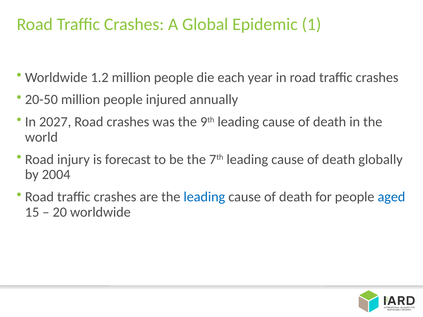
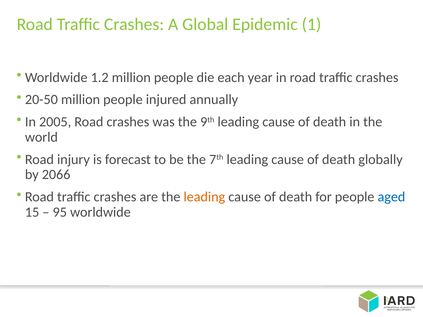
2027: 2027 -> 2005 (55, 122)
2004: 2004 -> 2066 (56, 175)
leading colour: blue -> orange (204, 197)
20: 20 -> 95 (60, 212)
